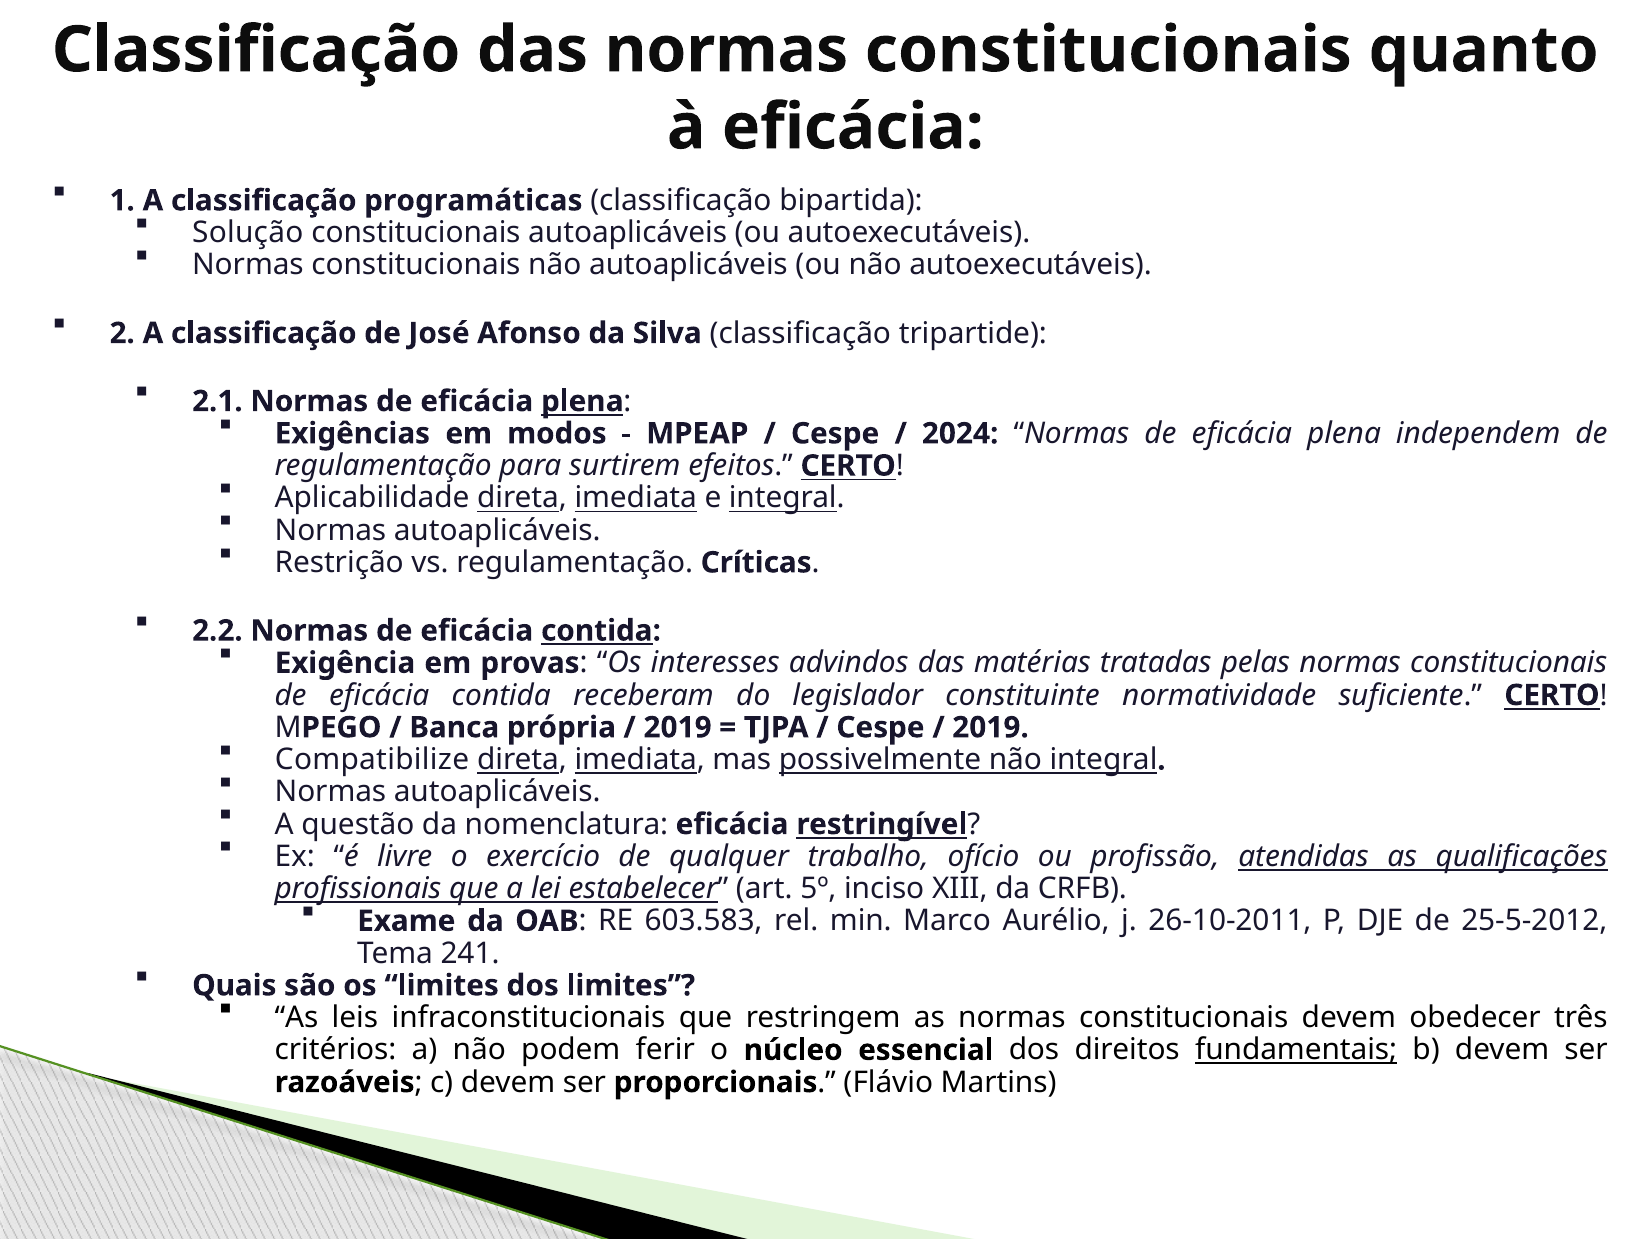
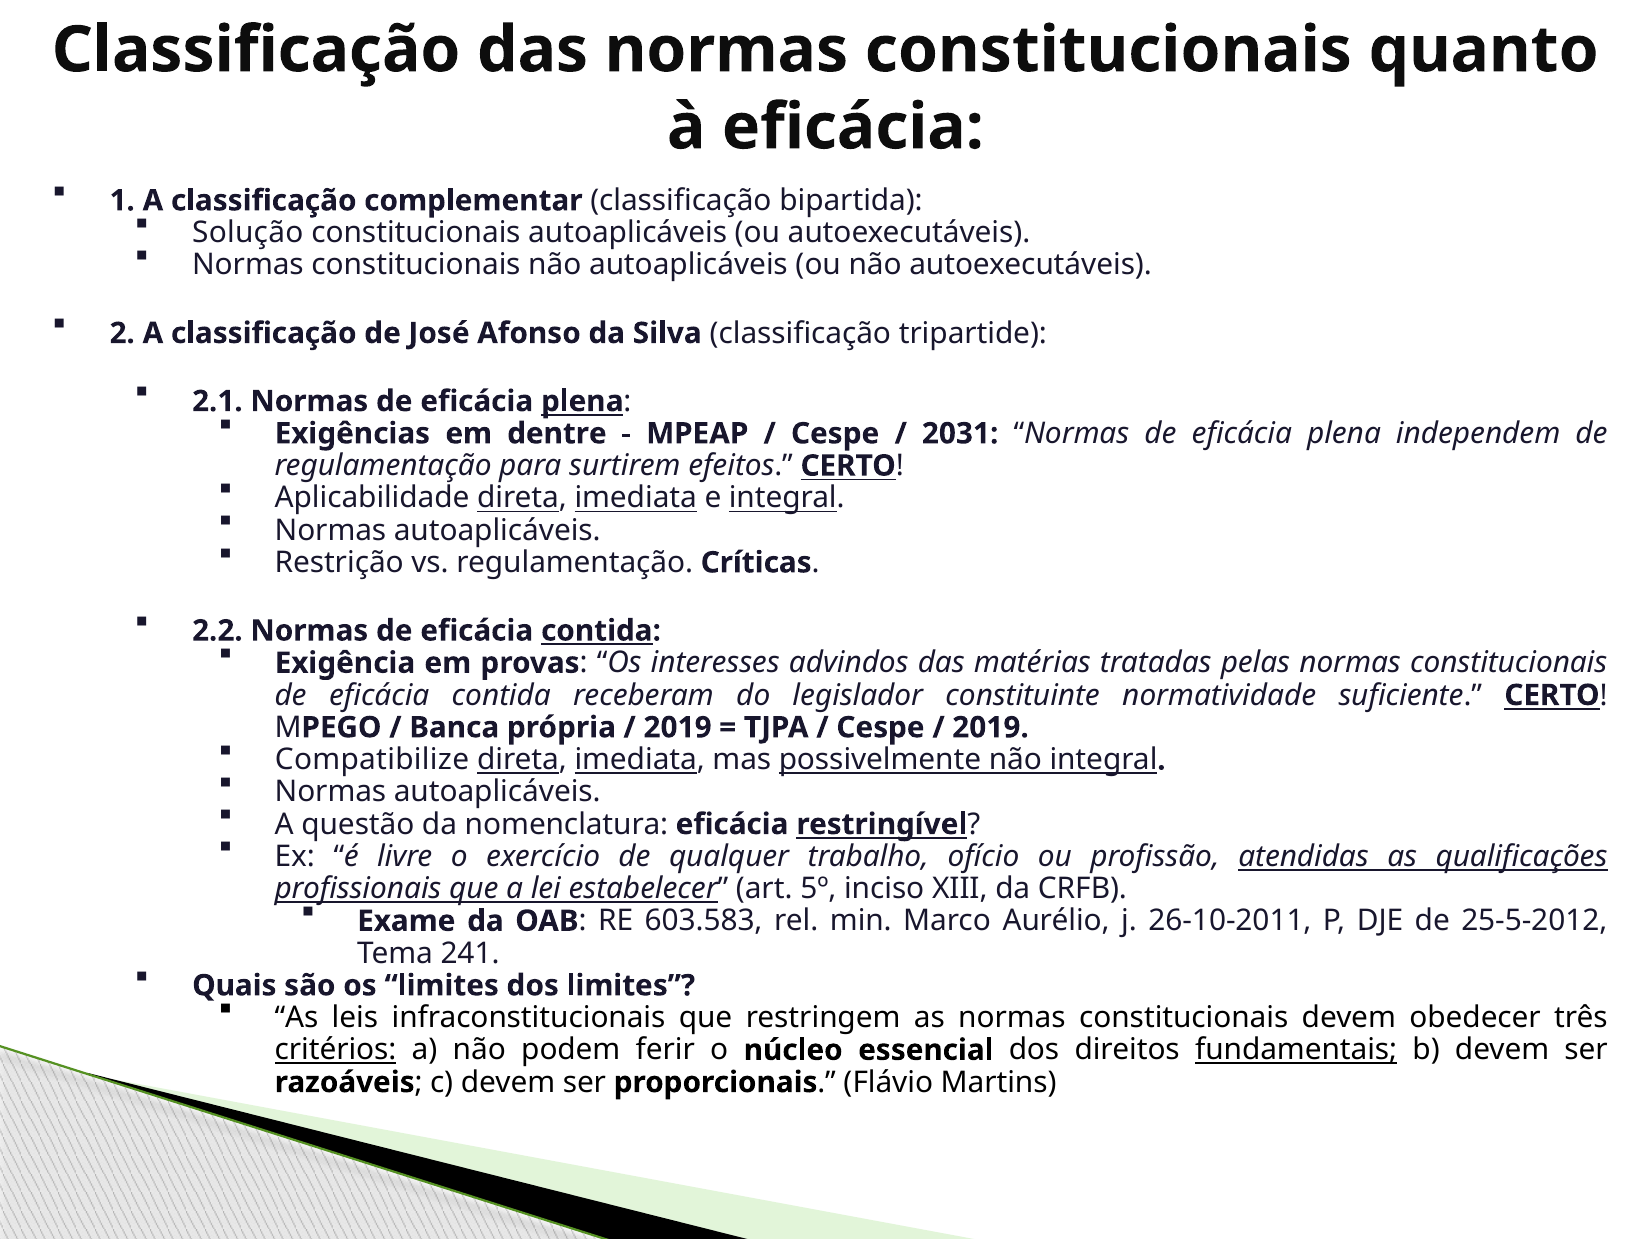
programáticas: programáticas -> complementar (473, 200)
modos: modos -> dentre (557, 433)
2024: 2024 -> 2031 (960, 433)
critérios underline: none -> present (336, 1049)
